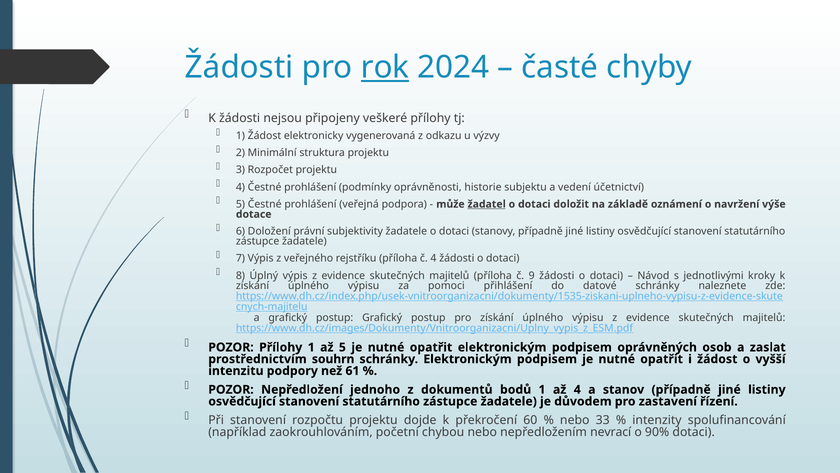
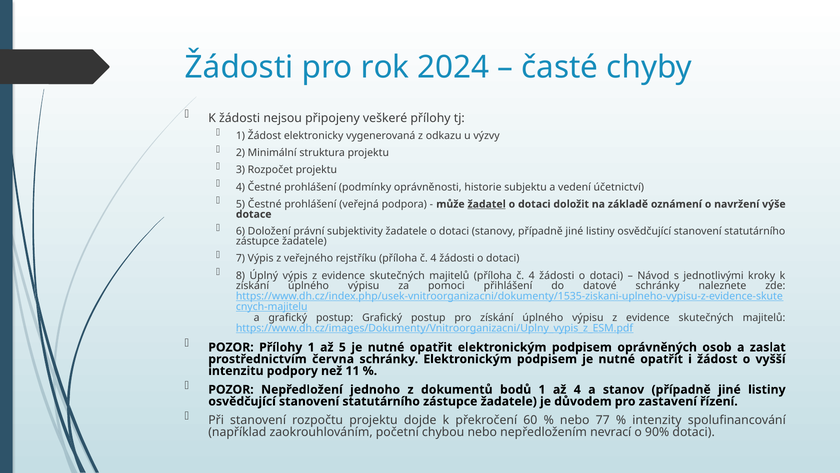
rok underline: present -> none (385, 67)
majitelů příloha č 9: 9 -> 4 (532, 275)
souhrn: souhrn -> června (333, 359)
61: 61 -> 11 (352, 370)
33: 33 -> 77 (603, 420)
